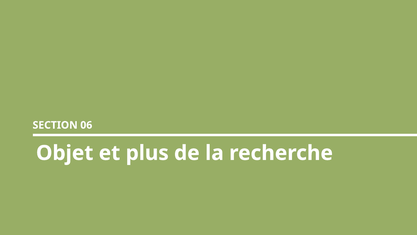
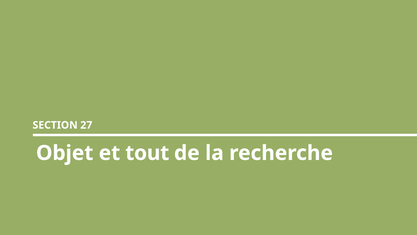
06: 06 -> 27 (86, 125)
plus: plus -> tout (147, 153)
